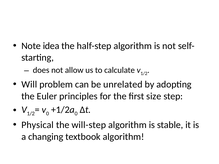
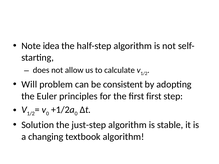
unrelated: unrelated -> consistent (123, 85)
first size: size -> first (154, 96)
Physical: Physical -> Solution (38, 125)
will-step: will-step -> just-step (89, 125)
